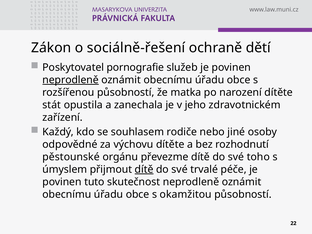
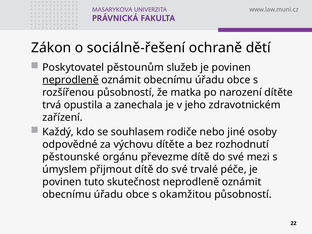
pornografie: pornografie -> pěstounům (135, 67)
stát: stát -> trvá (52, 105)
toho: toho -> mezi (258, 157)
dítě underline: present -> none (144, 169)
